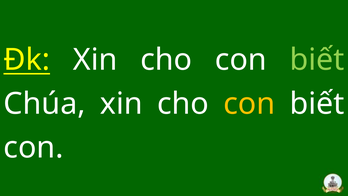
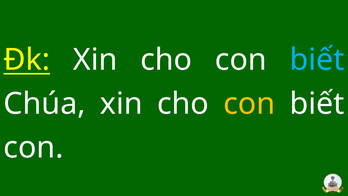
biết colour: light green -> light blue (317, 60)
